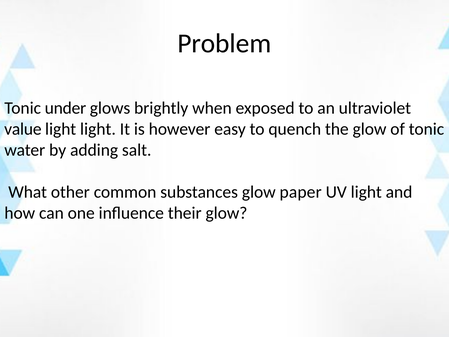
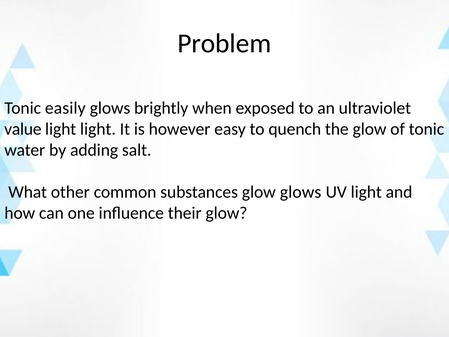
under: under -> easily (65, 108)
glow paper: paper -> glows (301, 192)
